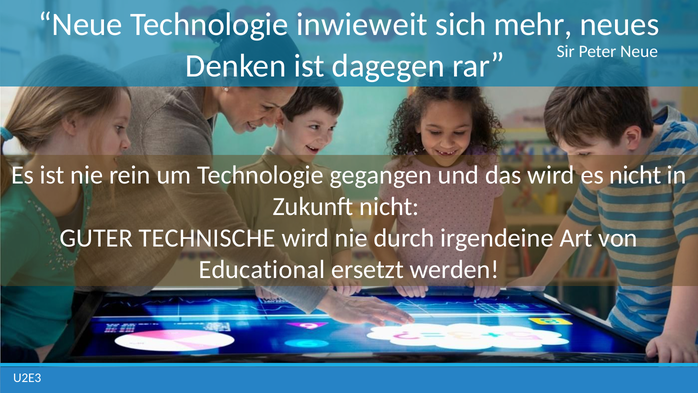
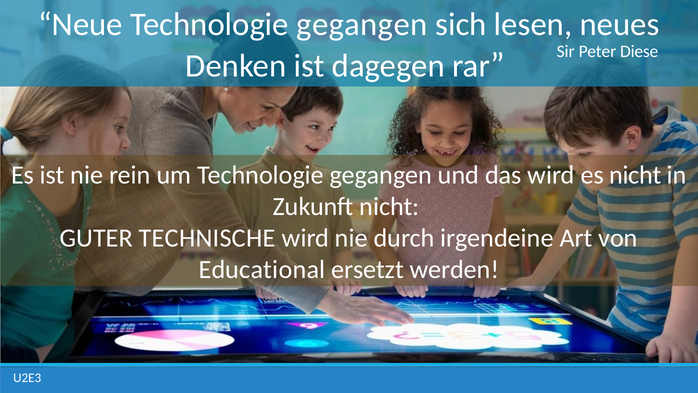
Neue Technologie inwieweit: inwieweit -> gegangen (362, 25)
mehr: mehr -> lesen (533, 25)
Peter Neue: Neue -> Diese (639, 51)
